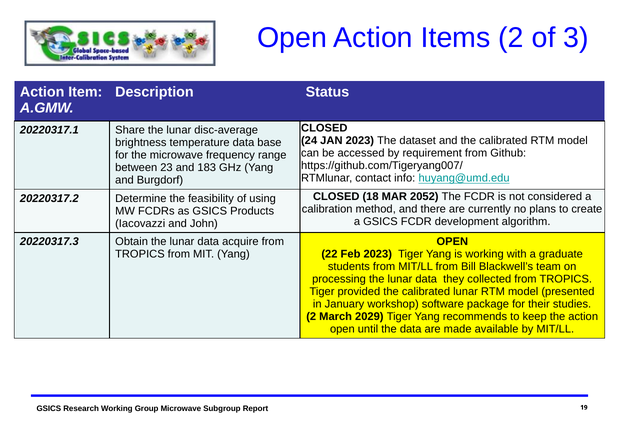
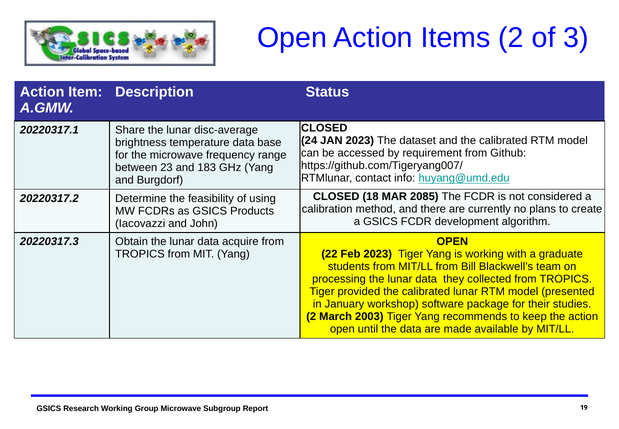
2052: 2052 -> 2085 (424, 196)
2029: 2029 -> 2003 (369, 316)
